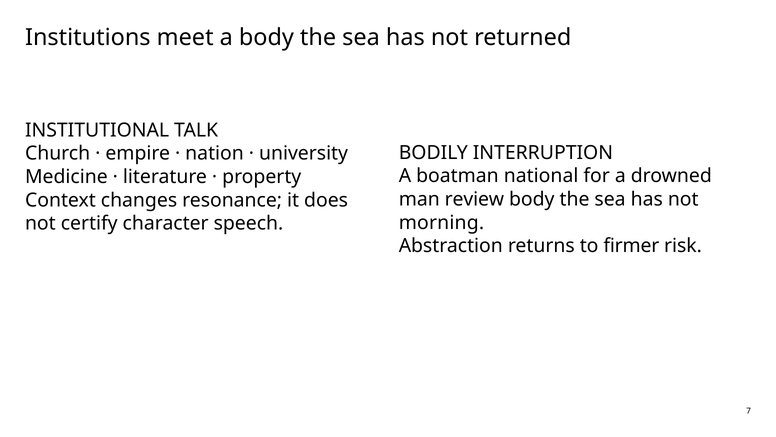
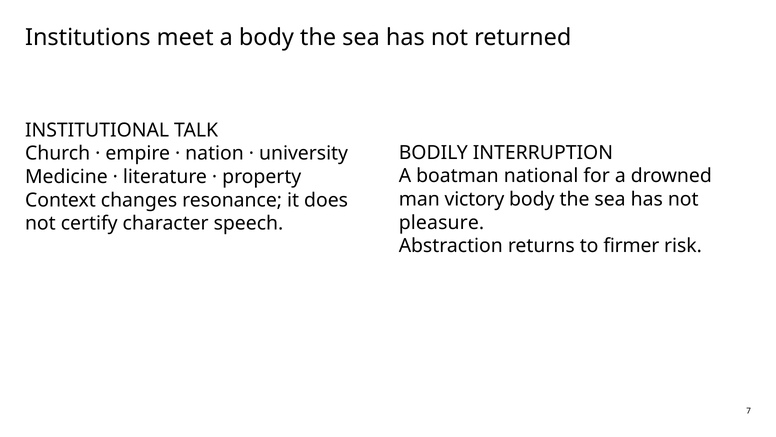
review: review -> victory (474, 199)
morning: morning -> pleasure (441, 222)
